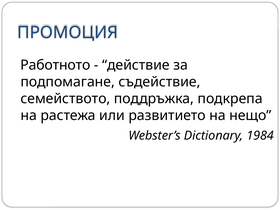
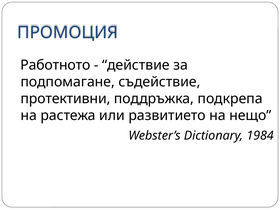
семейството: семейството -> протективни (65, 99)
